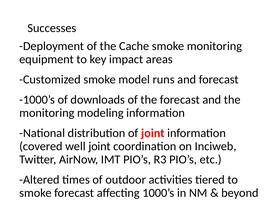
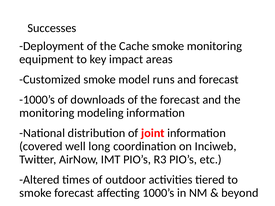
well joint: joint -> long (99, 146)
